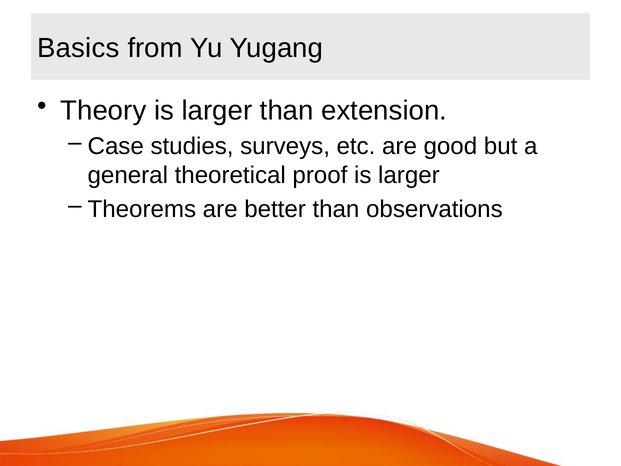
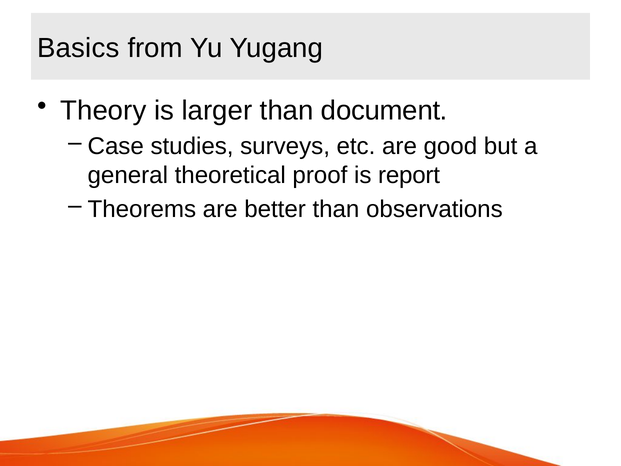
extension: extension -> document (384, 111)
proof is larger: larger -> report (409, 175)
